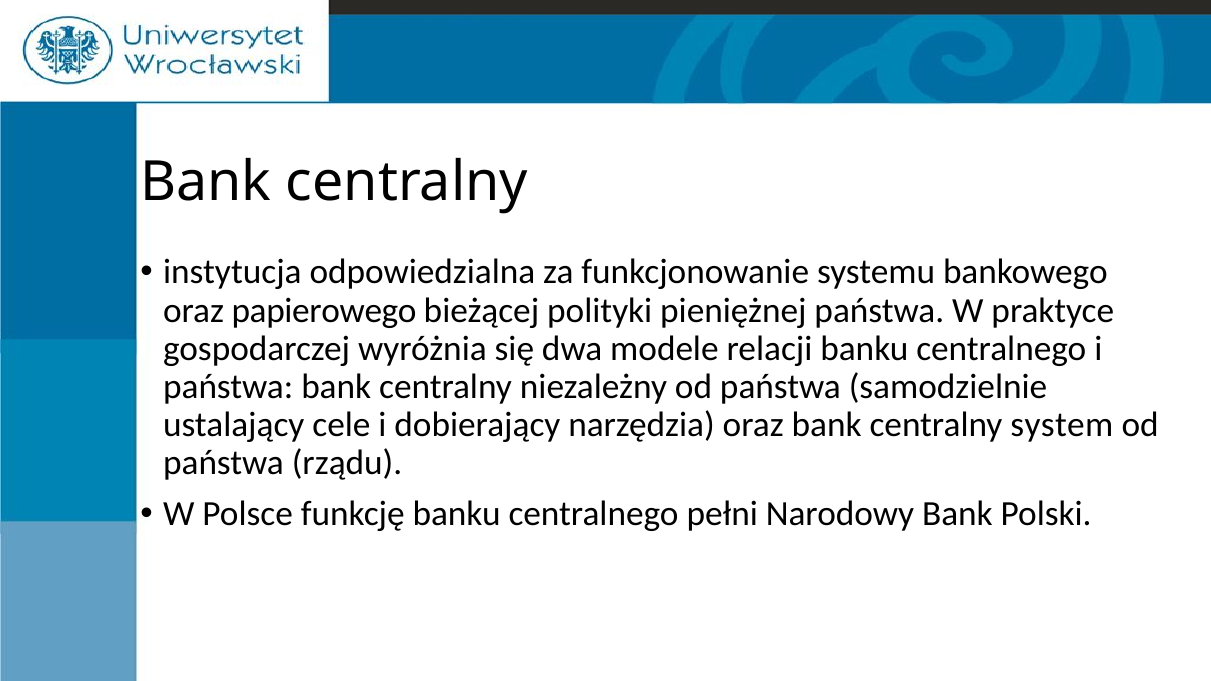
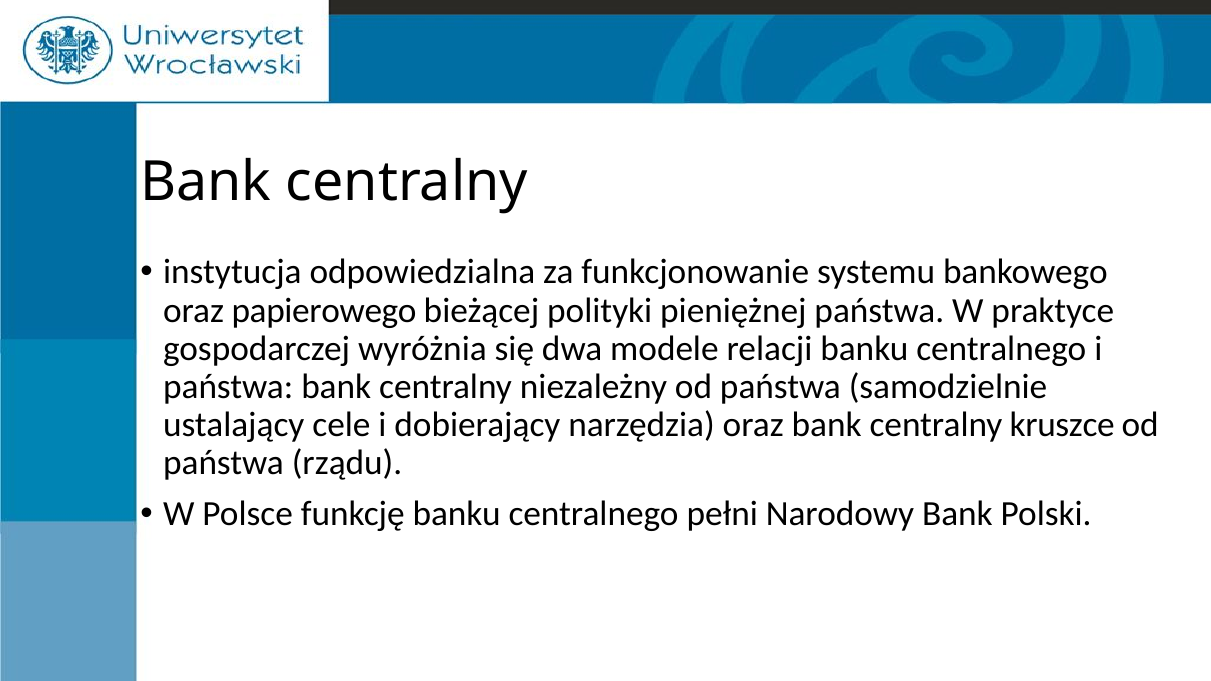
system: system -> kruszce (1062, 425)
